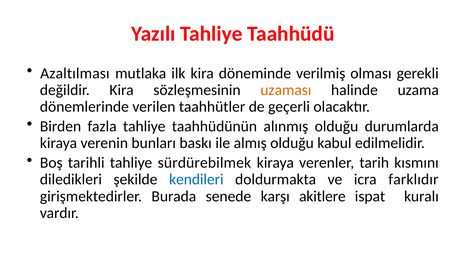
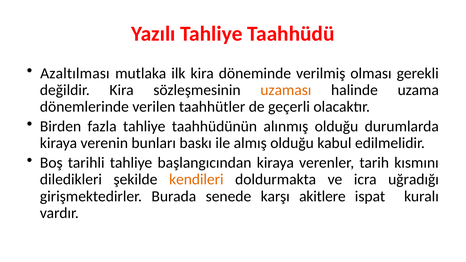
sürdürebilmek: sürdürebilmek -> başlangıcından (205, 163)
kendileri colour: blue -> orange (196, 180)
farklıdır: farklıdır -> uğradığı (414, 180)
